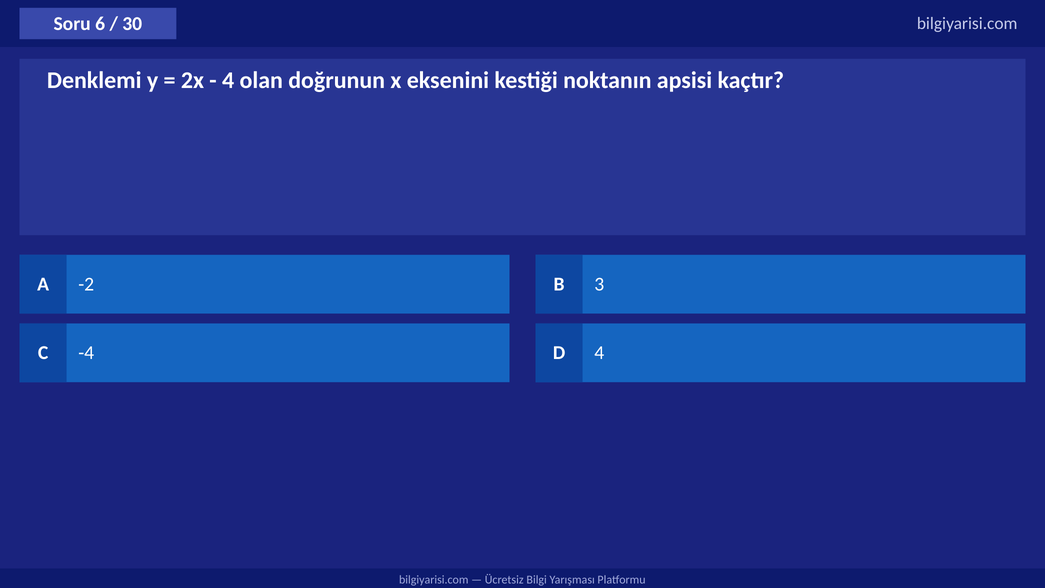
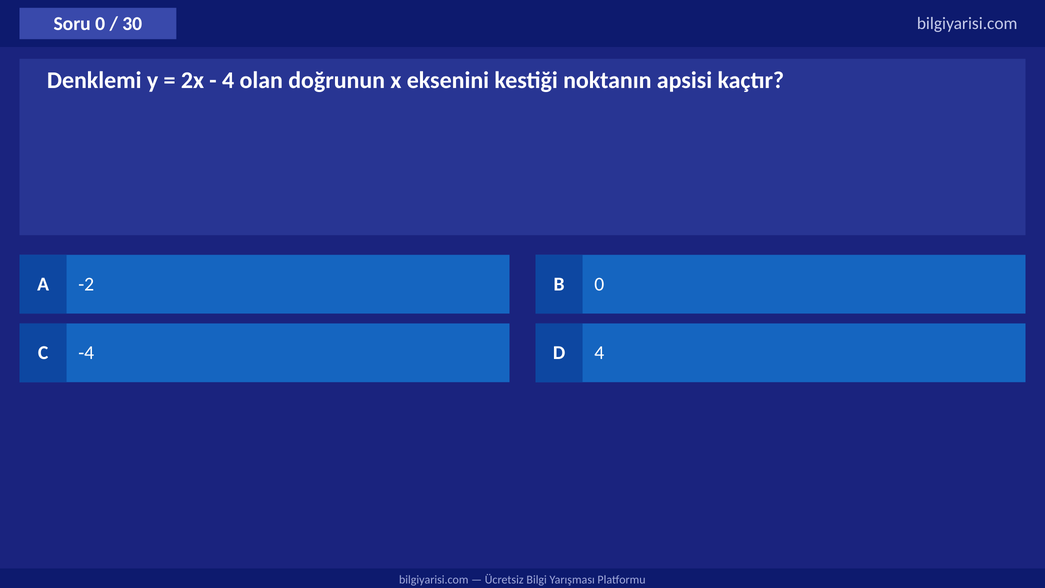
Soru 6: 6 -> 0 (100, 24)
B 3: 3 -> 0 (599, 284)
